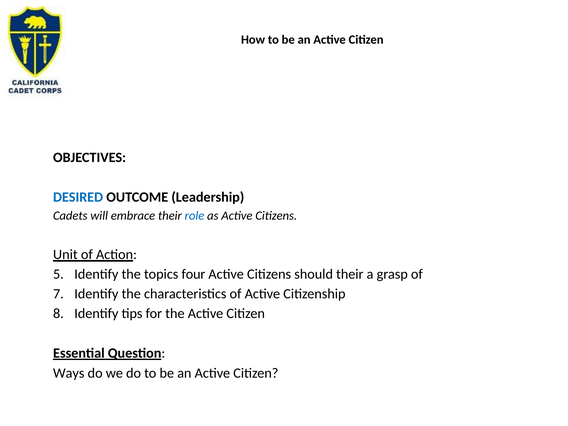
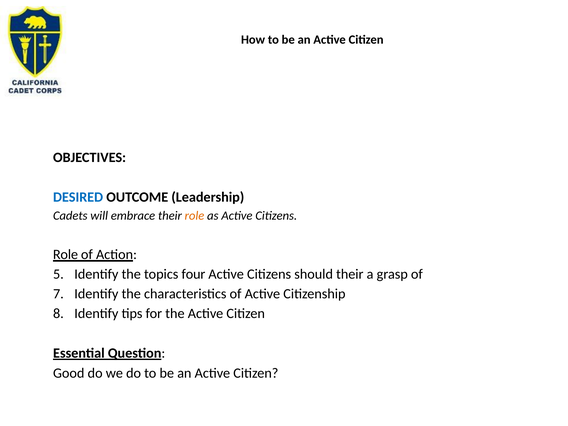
role colour: blue -> orange (194, 216)
Unit: Unit -> Role (65, 255)
Ways: Ways -> Good (69, 373)
